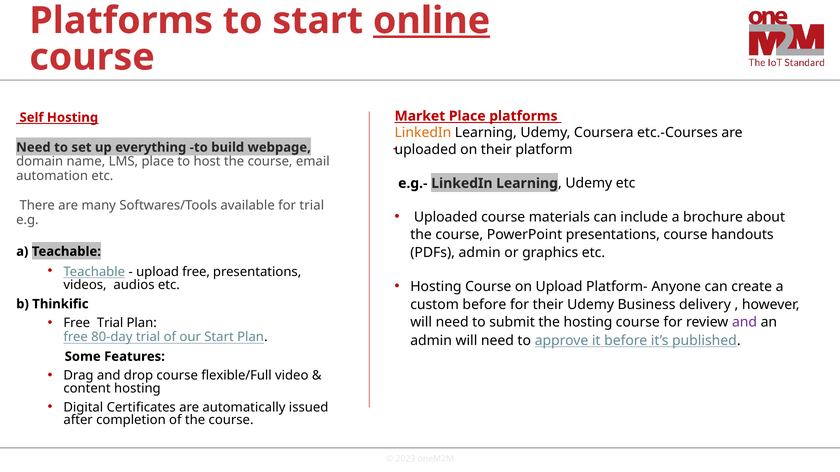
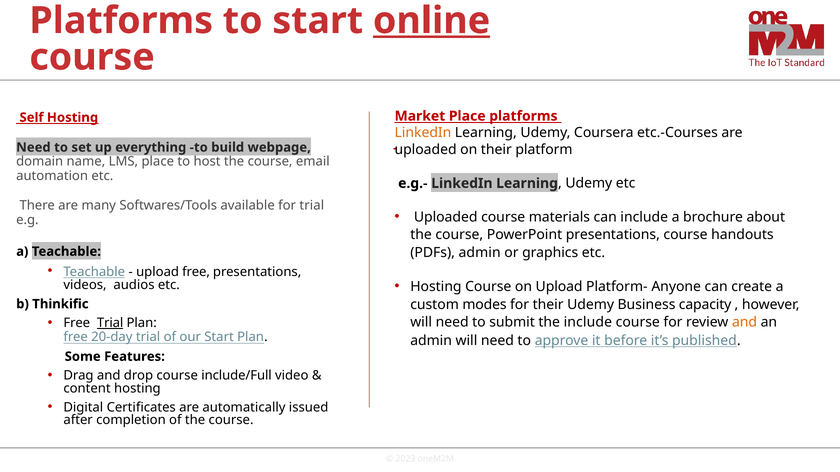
custom before: before -> modes (485, 305)
delivery: delivery -> capacity (705, 305)
Trial underline: none -> present (110, 323)
the hosting: hosting -> include (588, 323)
and colour: purple -> orange (745, 323)
80-day: 80-day -> 20-day (112, 338)
flexible/Full: flexible/Full -> include/Full (237, 376)
